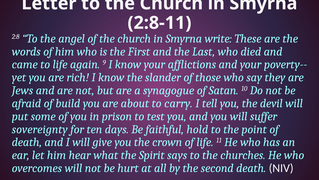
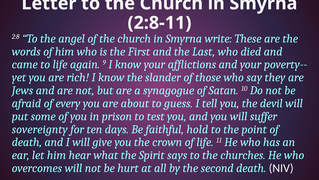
build: build -> every (68, 103)
carry: carry -> guess (178, 103)
